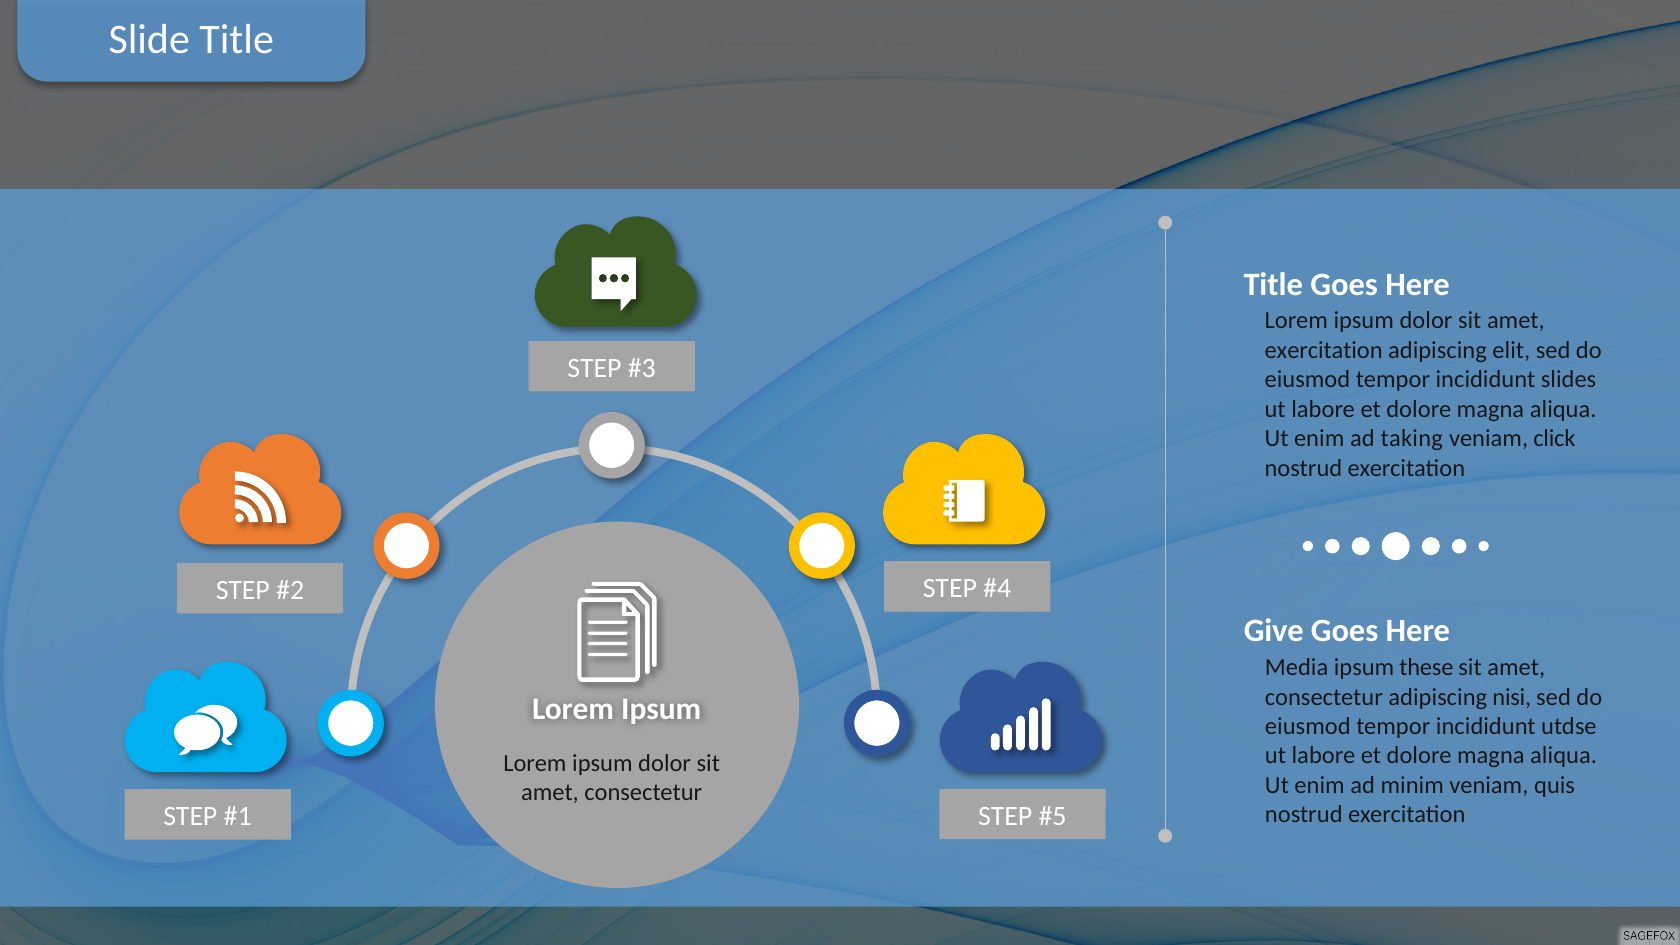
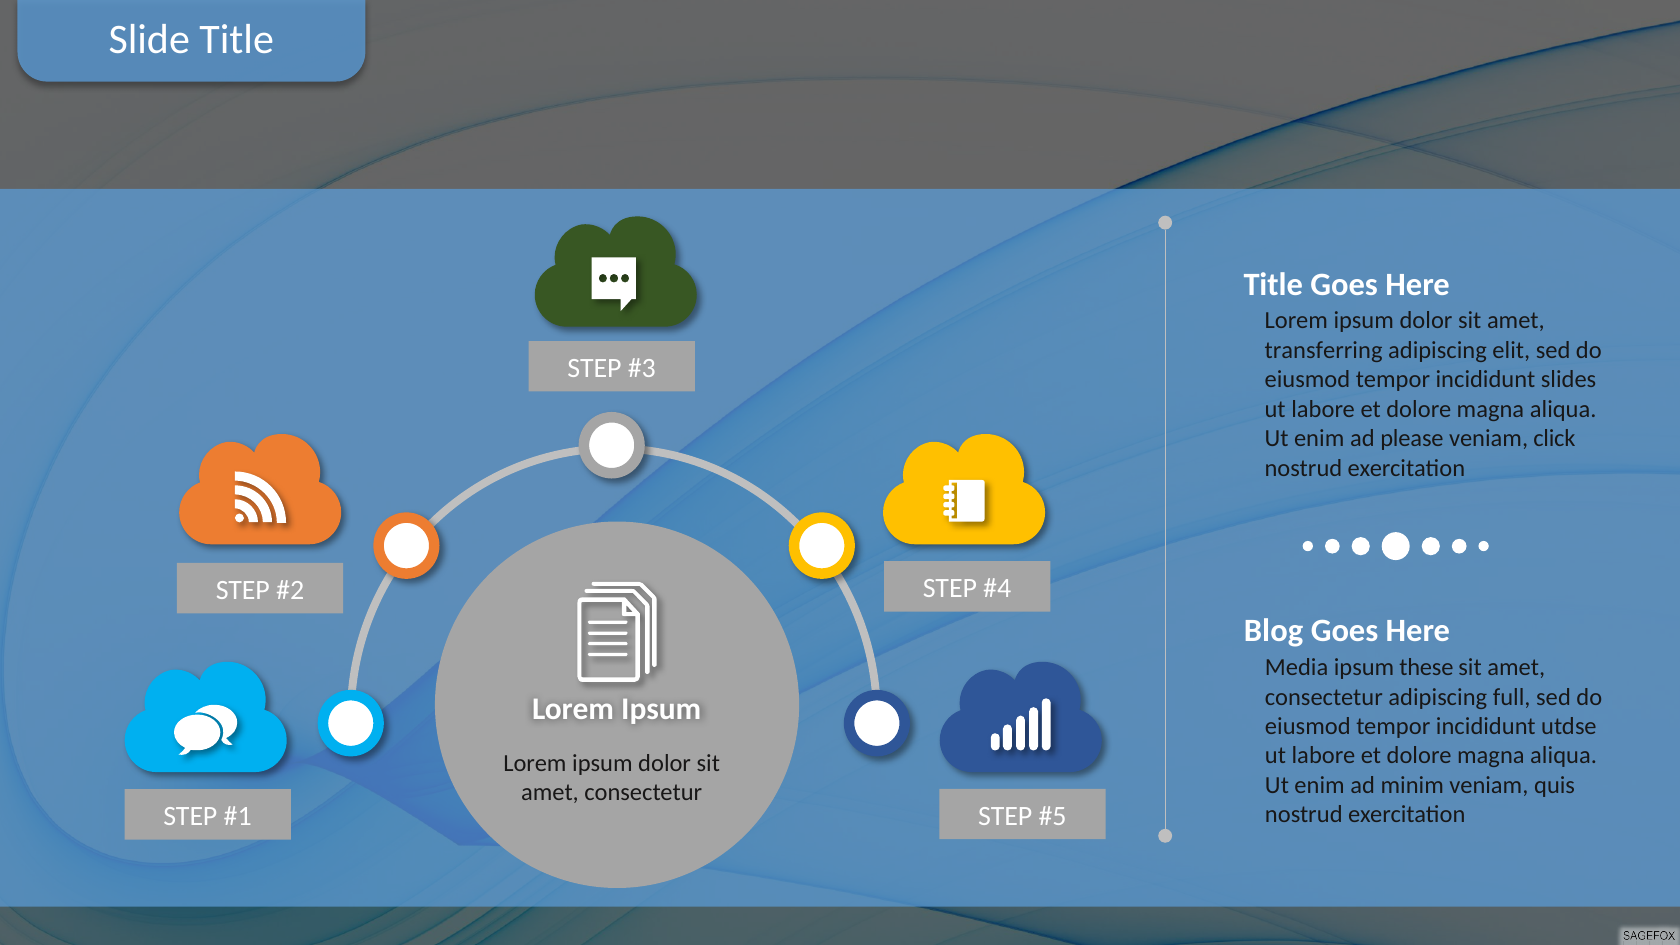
exercitation: exercitation -> transferring (1324, 350)
taking: taking -> please (1412, 439)
Give: Give -> Blog (1274, 631)
nisi: nisi -> full (1512, 697)
